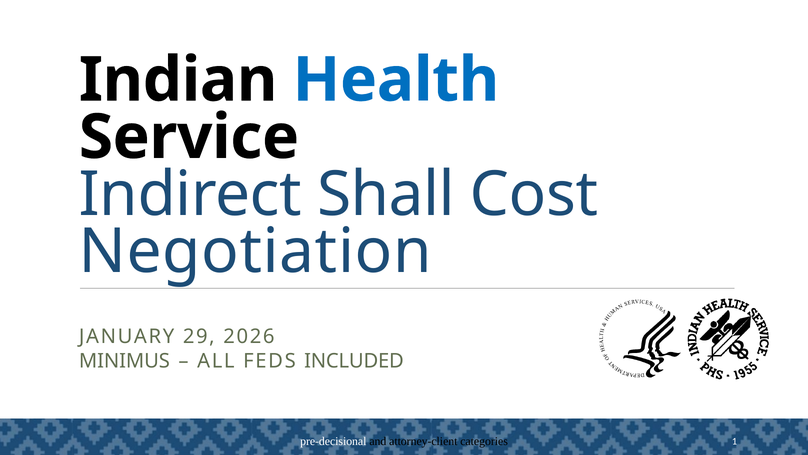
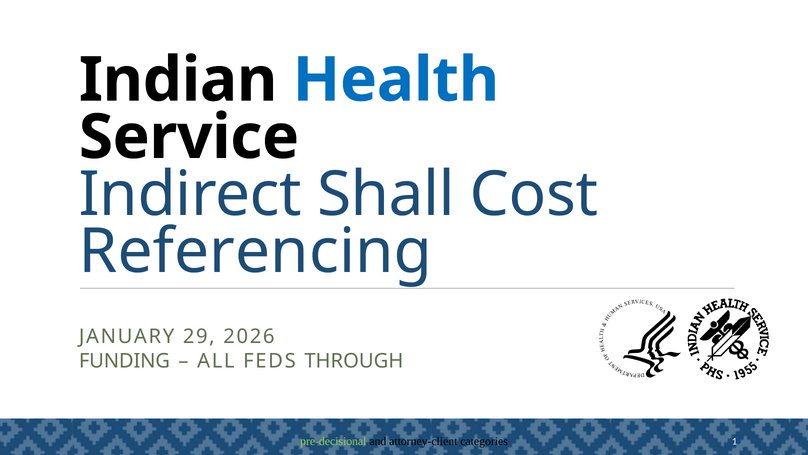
Negotiation: Negotiation -> Referencing (255, 252)
MINIMUS: MINIMUS -> FUNDING (124, 361)
INCLUDED: INCLUDED -> THROUGH (354, 361)
pre-decisional colour: white -> light green (333, 441)
